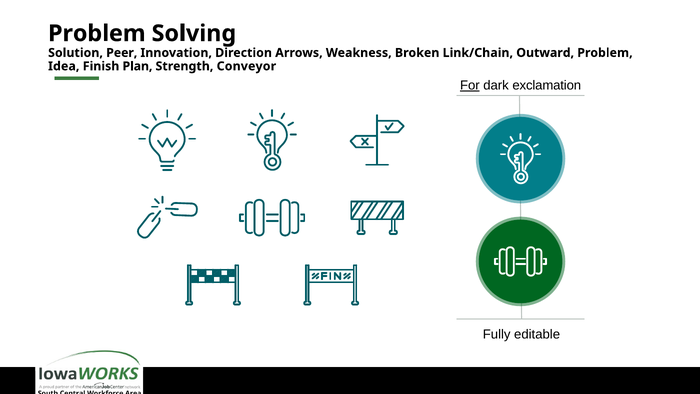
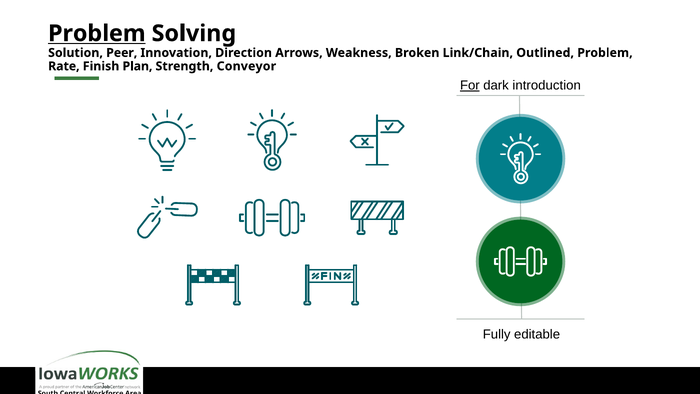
Problem underline: none -> present (97, 33)
Outward: Outward -> Outlined (545, 53)
Idea: Idea -> Rate (64, 66)
exclamation: exclamation -> introduction (547, 85)
